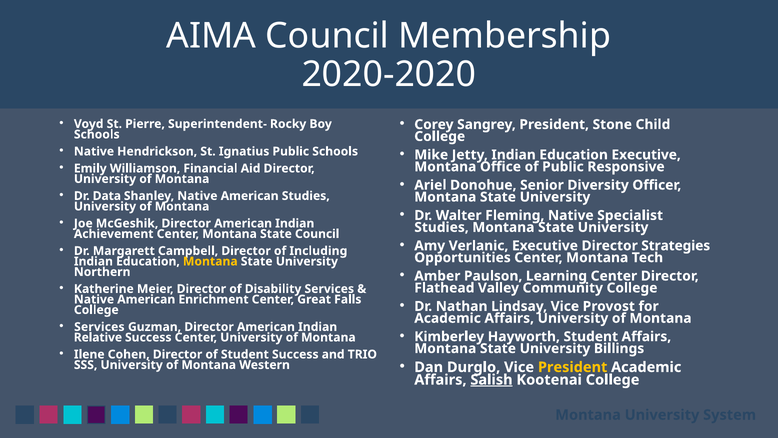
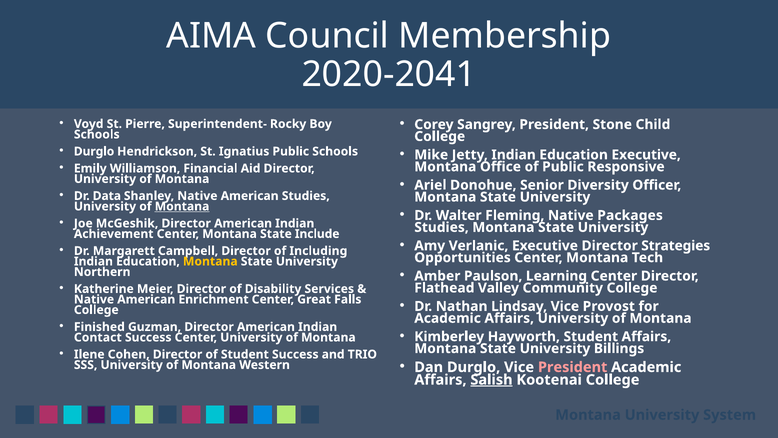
2020-2020: 2020-2020 -> 2020-2041 (389, 74)
Native: Native -> Durglo (94, 151)
Montana underline: none -> present (182, 206)
Specialist: Specialist -> Packages (630, 215)
State Council: Council -> Include (317, 234)
Services: Services -> Finished (99, 327)
Relative: Relative -> Contact (98, 337)
President colour: yellow -> pink (573, 367)
